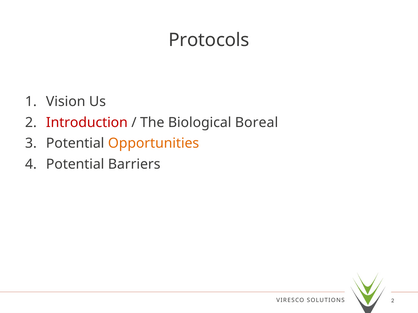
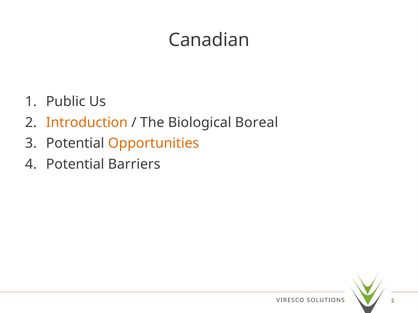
Protocols: Protocols -> Canadian (209, 40)
Vision: Vision -> Public (66, 102)
Introduction colour: red -> orange (87, 123)
